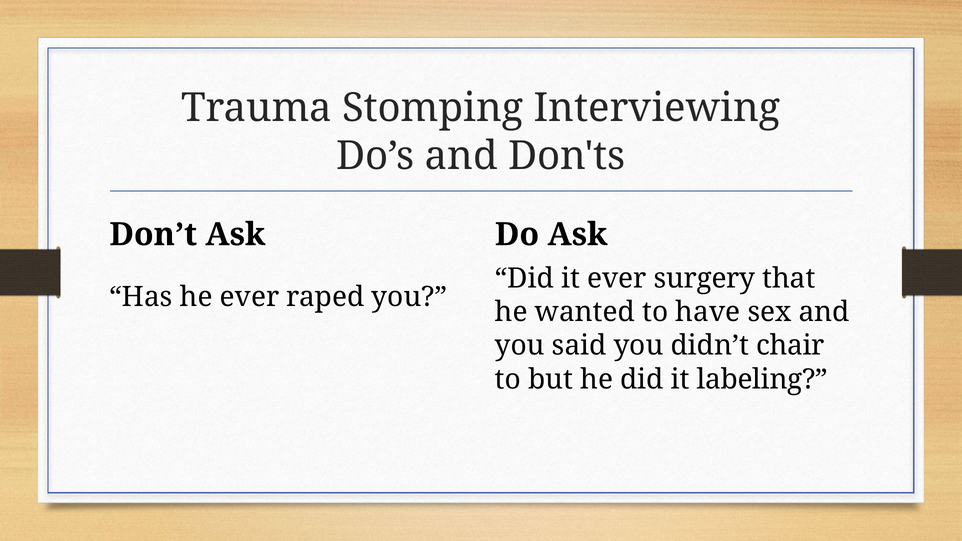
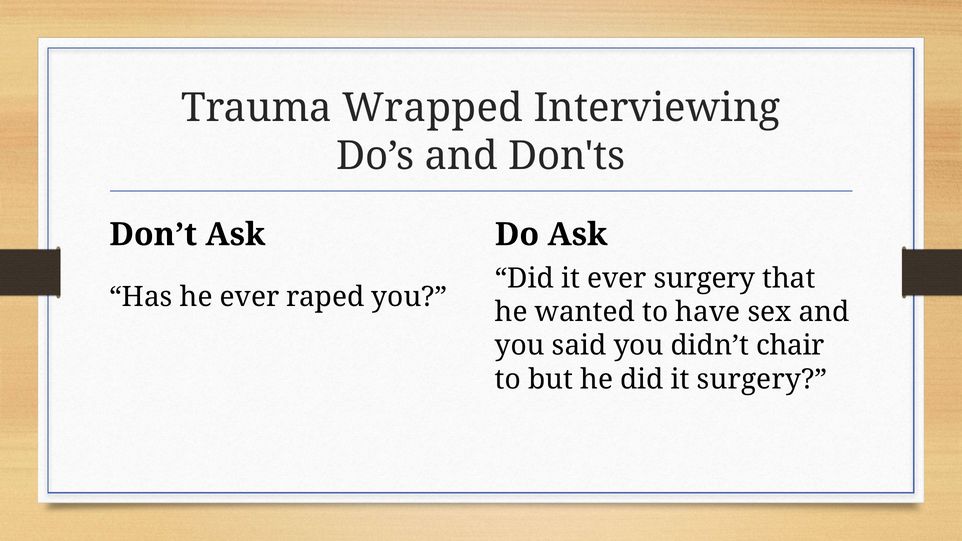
Stomping: Stomping -> Wrapped (433, 108)
it labeling: labeling -> surgery (762, 379)
